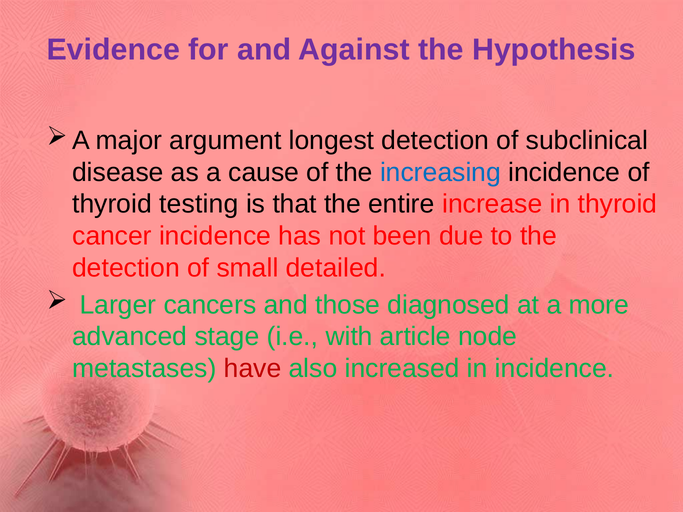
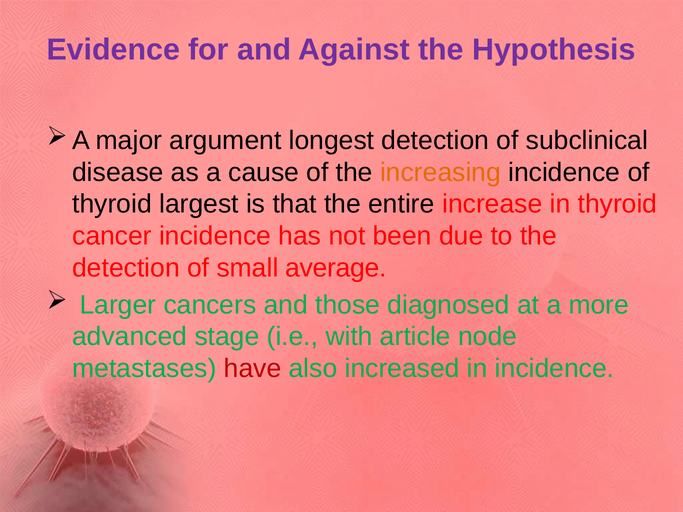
increasing colour: blue -> orange (440, 172)
testing: testing -> largest (199, 204)
detailed: detailed -> average (336, 268)
